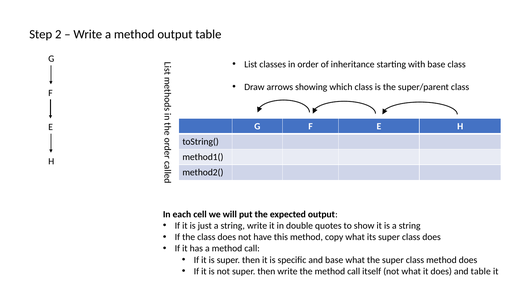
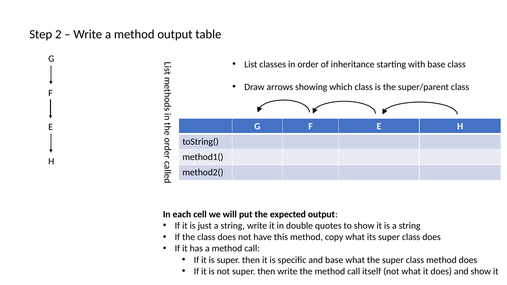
and table: table -> show (481, 271)
